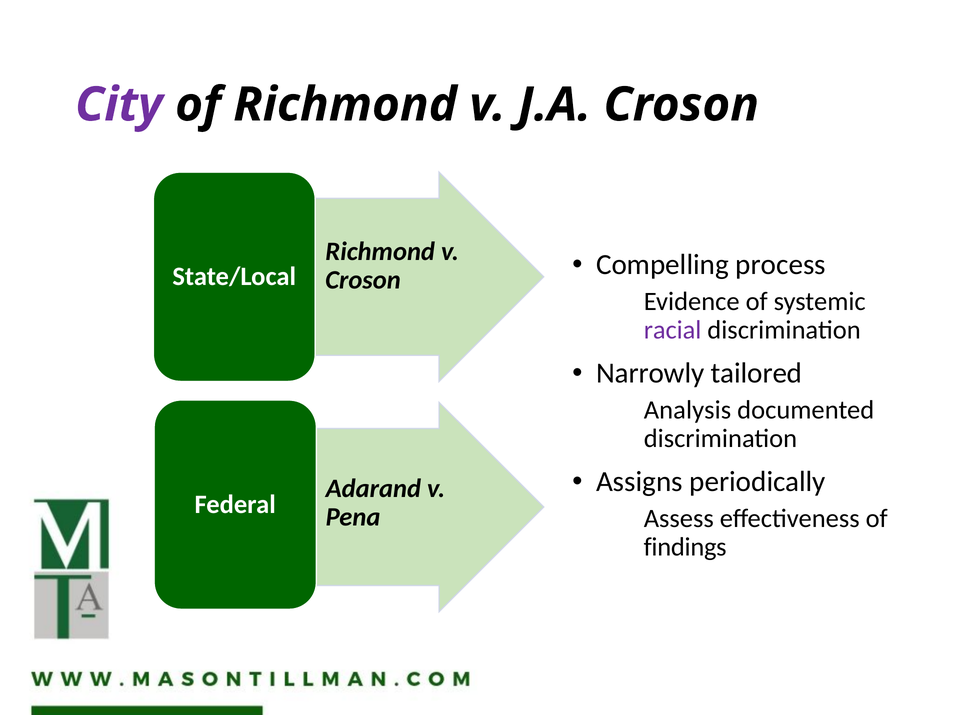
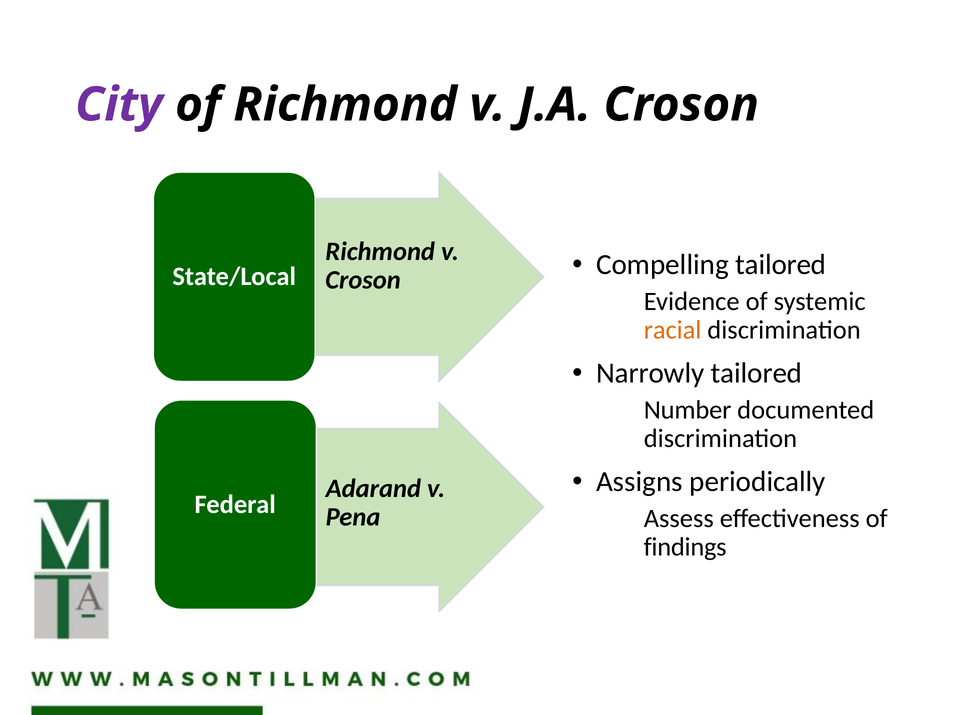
Compelling process: process -> tailored (781, 265)
racial colour: purple -> orange (673, 330)
Analysis: Analysis -> Number (688, 410)
